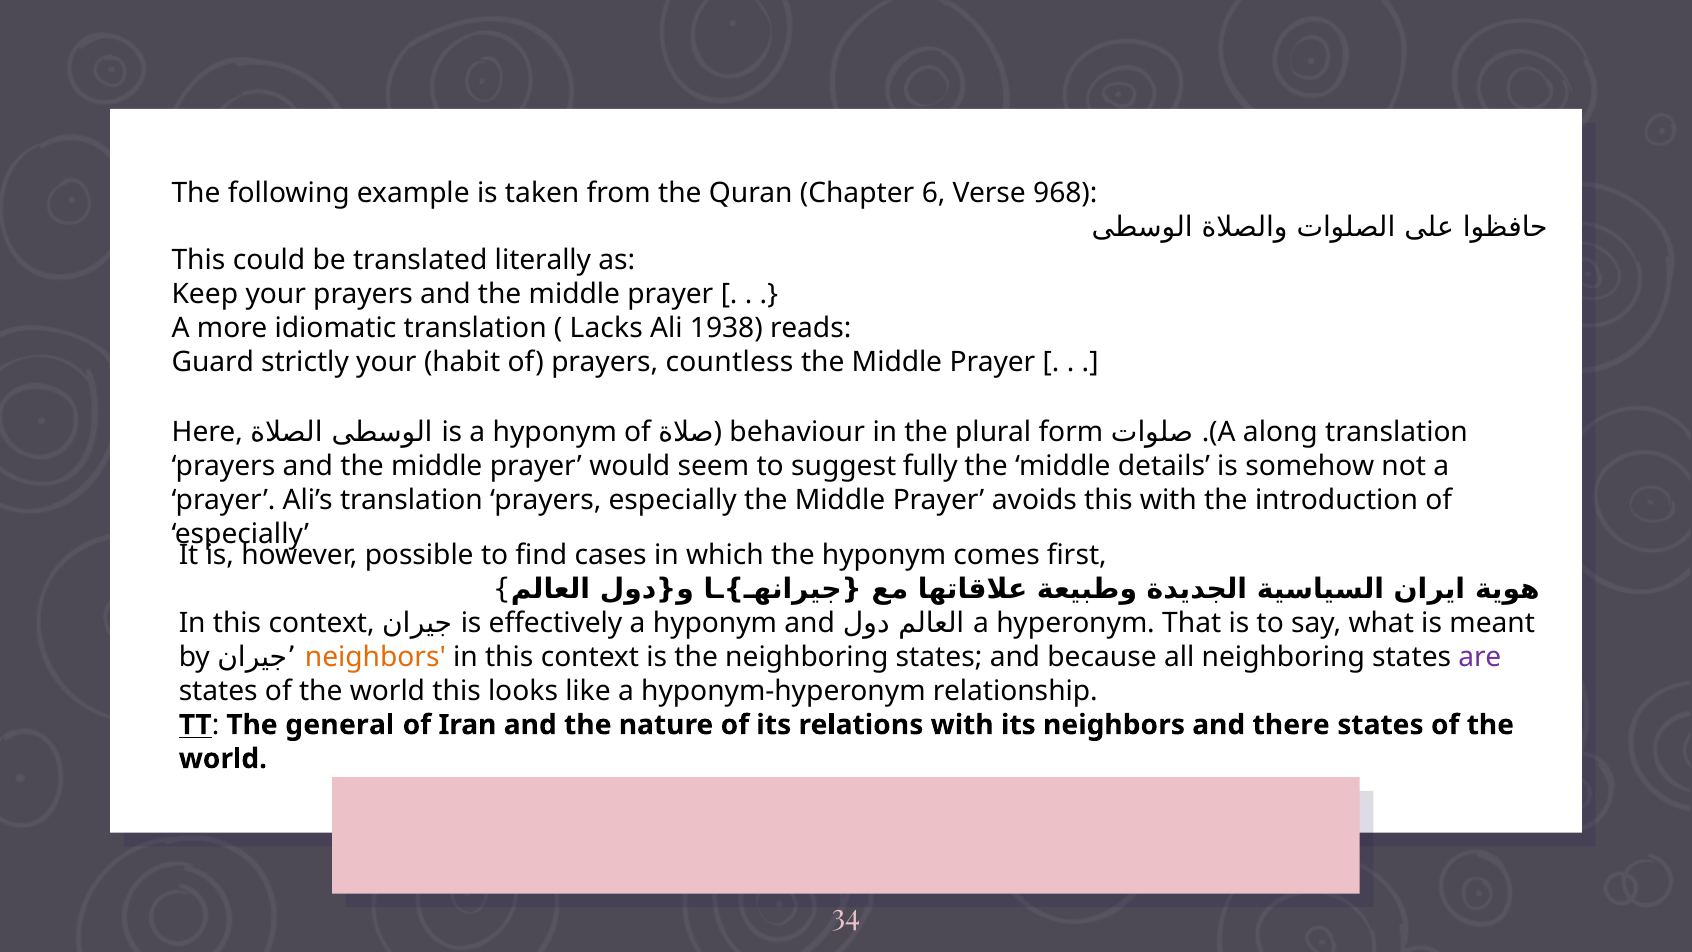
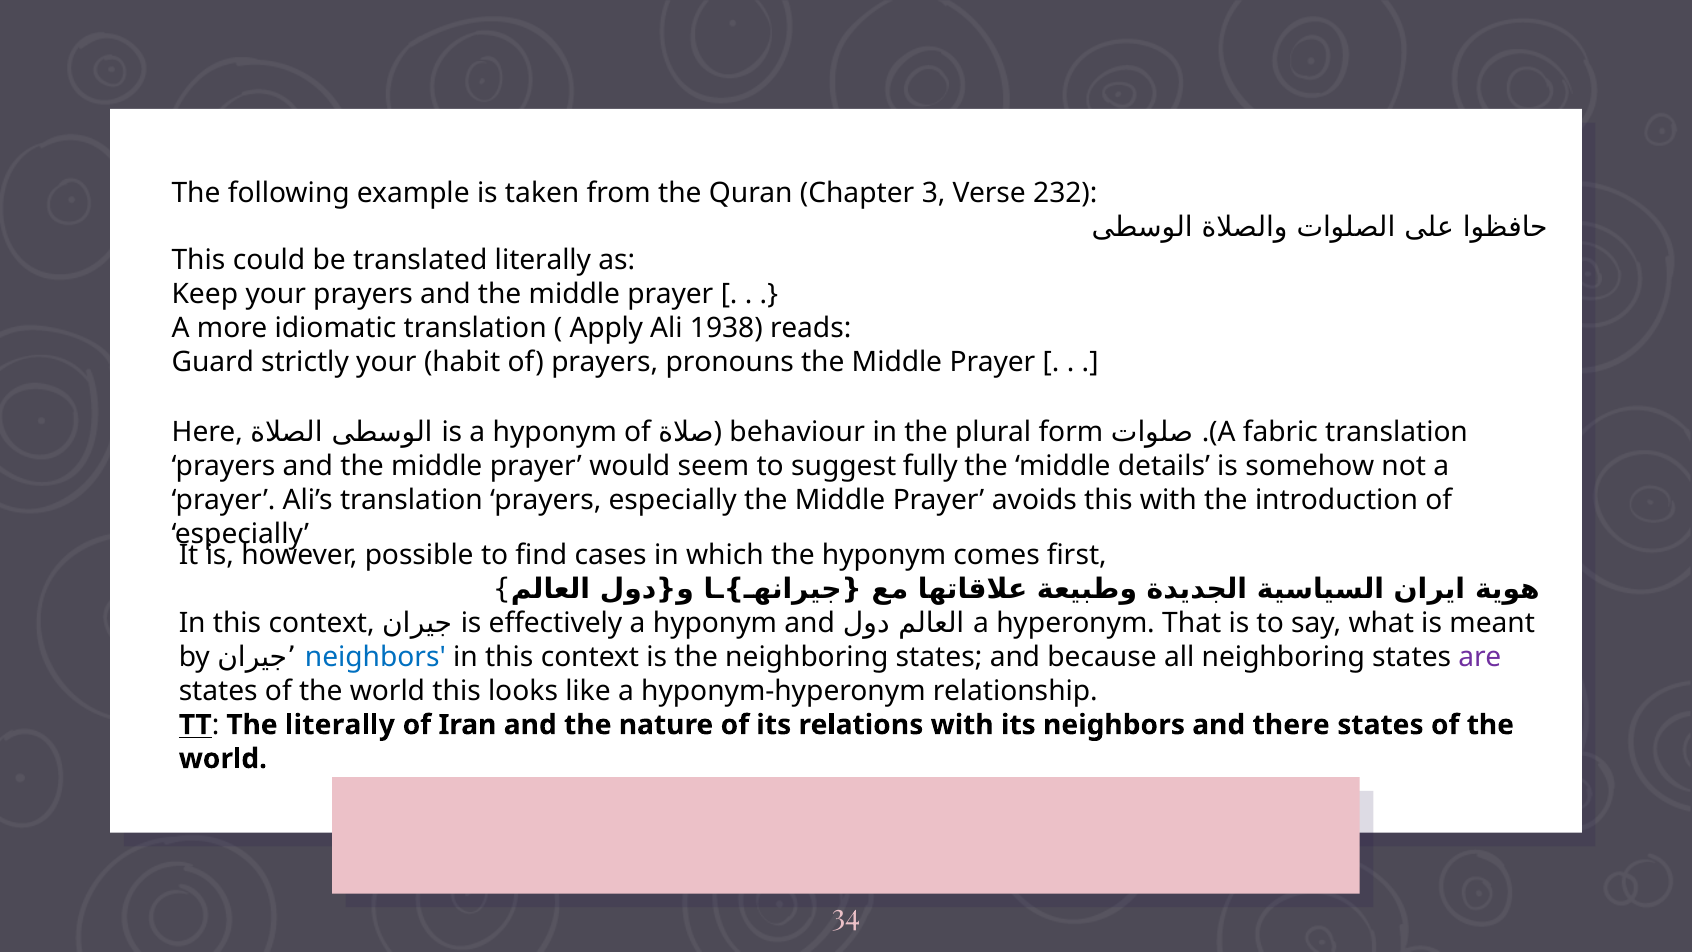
6: 6 -> 3 (934, 193)
968: 968 -> 232 (1065, 193)
Lacks: Lacks -> Apply (606, 328)
countless: countless -> pronouns (730, 362)
along: along -> fabric (1280, 432)
neighbors colour: orange -> blue (375, 657)
The general: general -> literally (340, 725)
